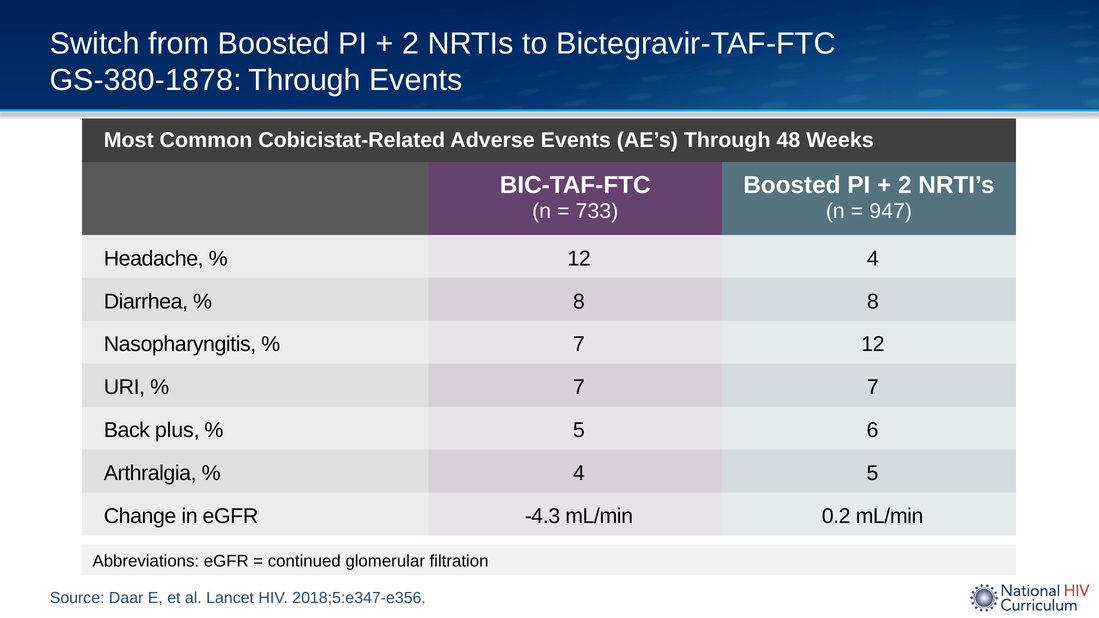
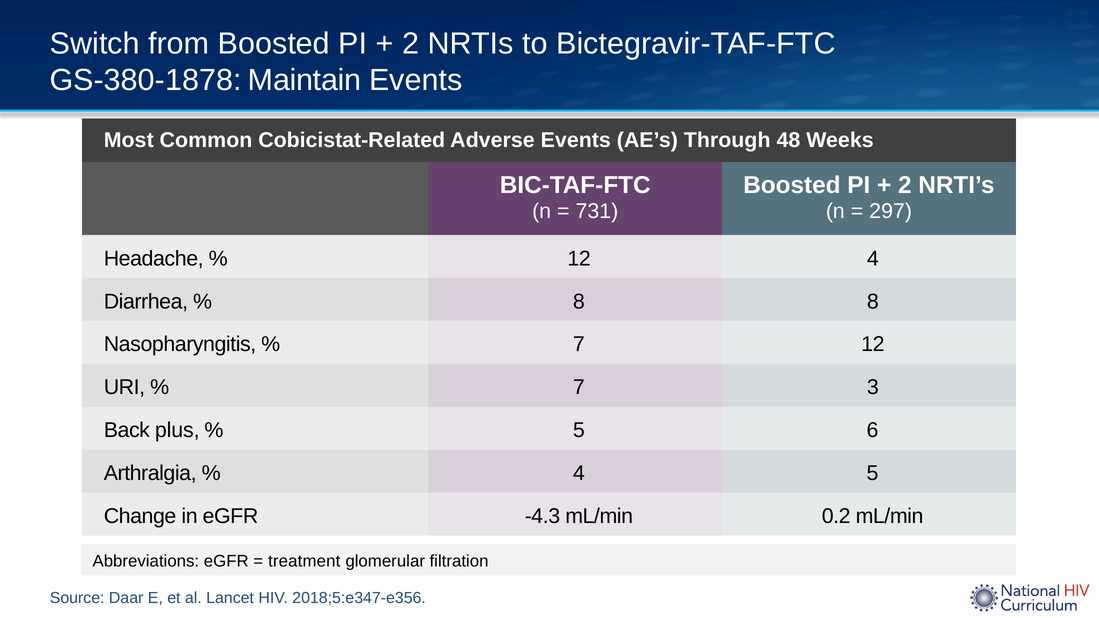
GS-380-1878 Through: Through -> Maintain (305, 80)
733: 733 -> 731 (597, 211)
947: 947 -> 297 (891, 211)
7 7: 7 -> 3 (873, 388)
continued: continued -> treatment (304, 561)
